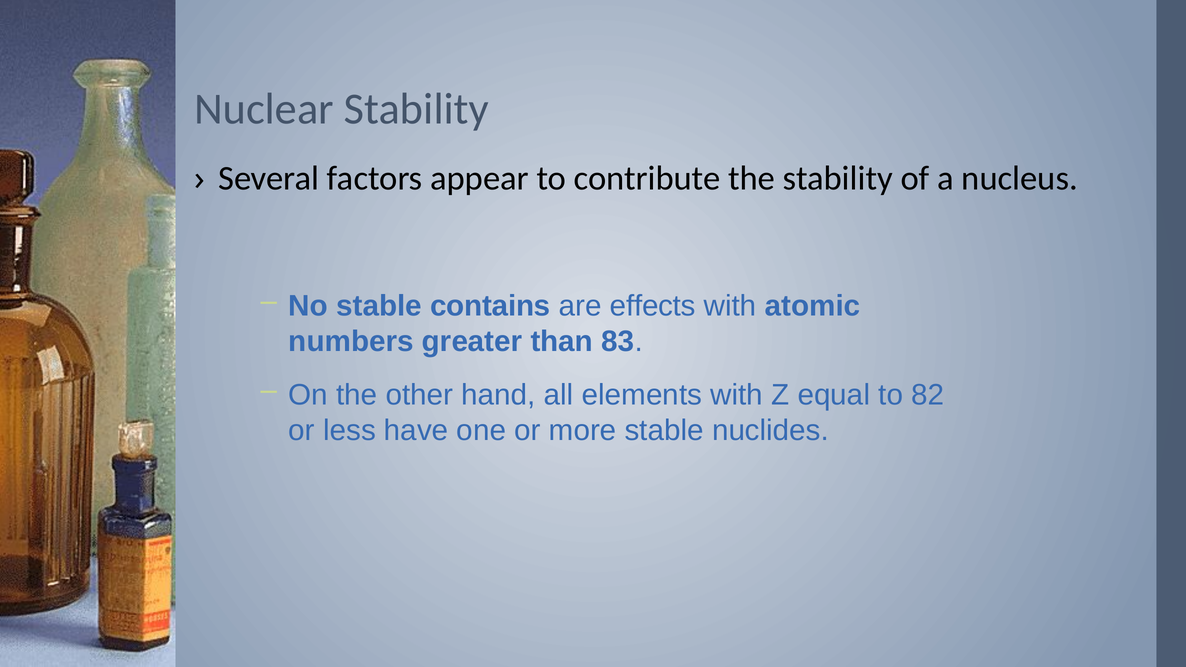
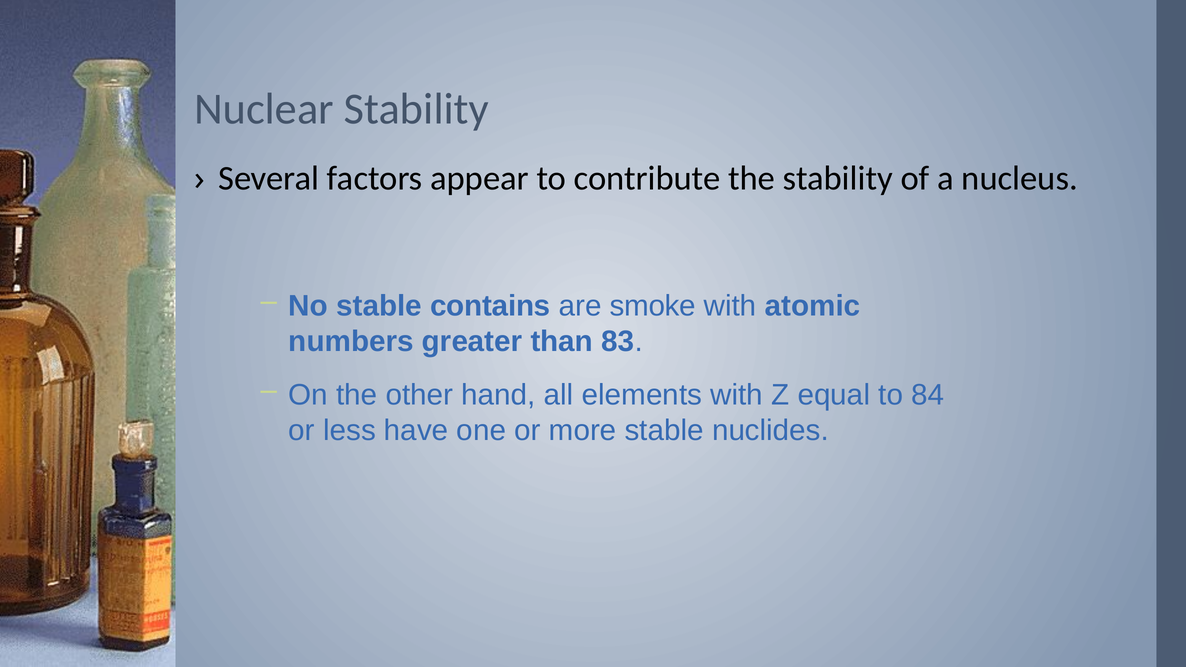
effects: effects -> smoke (653, 306)
82: 82 -> 84 (928, 395)
